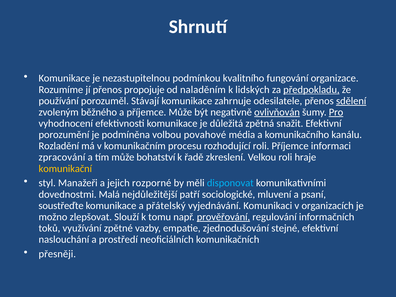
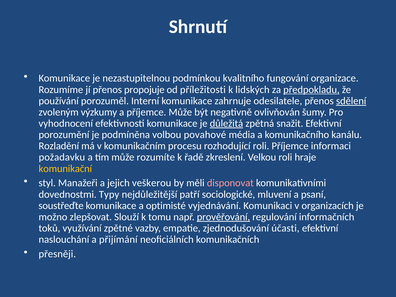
naladěním: naladěním -> příležitosti (203, 90)
Stávají: Stávají -> Interní (145, 101)
běžného: běžného -> výzkumy (99, 112)
ovlivňován underline: present -> none (277, 112)
Pro underline: present -> none (336, 112)
důležitá underline: none -> present (226, 123)
zpracování: zpracování -> požadavku (62, 157)
bohatství: bohatství -> rozumíte (156, 157)
rozporné: rozporné -> veškerou (152, 183)
disponovat colour: light blue -> pink (230, 183)
Malá: Malá -> Typy (109, 194)
přátelský: přátelský -> optimisté (166, 206)
stejné: stejné -> účasti (285, 228)
prostředí: prostředí -> přijímání (118, 239)
